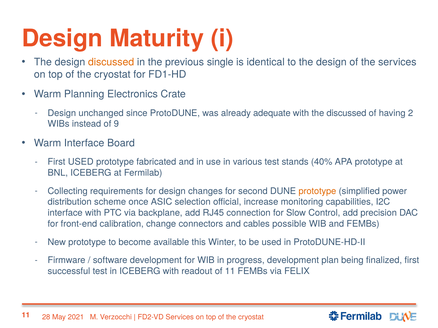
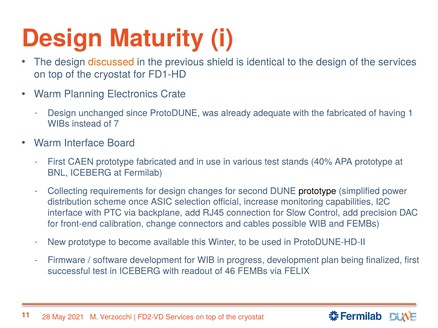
single: single -> shield (220, 62)
the discussed: discussed -> fabricated (346, 113)
2: 2 -> 1 (411, 113)
9: 9 -> 7 (116, 124)
First USED: USED -> CAEN (81, 162)
prototype colour: orange -> black (317, 191)
of 11: 11 -> 46 (230, 272)
